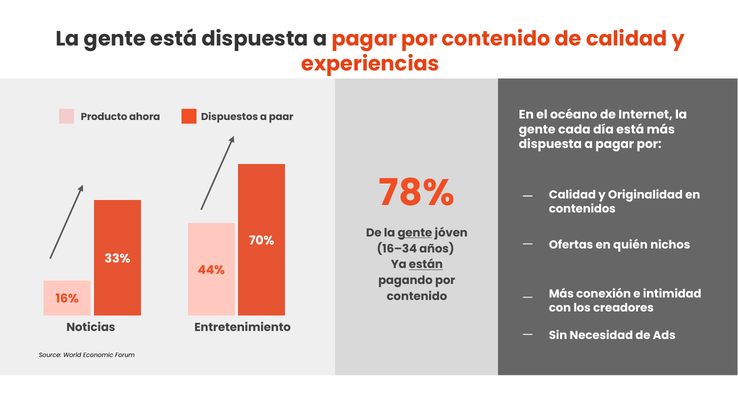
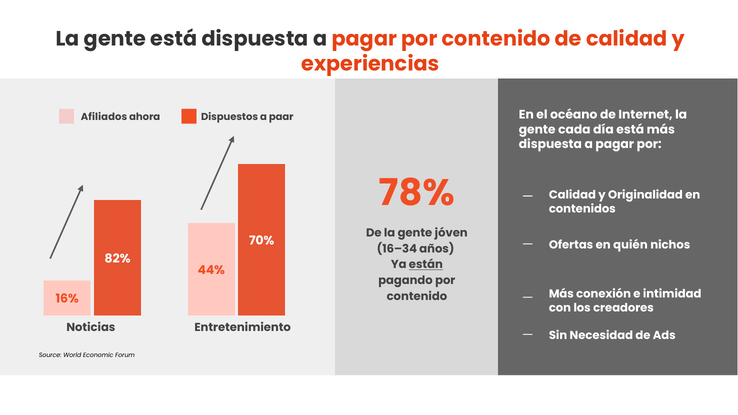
Producto: Producto -> Afiliados (104, 117)
gente underline: present -> none (415, 233)
33%: 33% -> 82% (118, 259)
